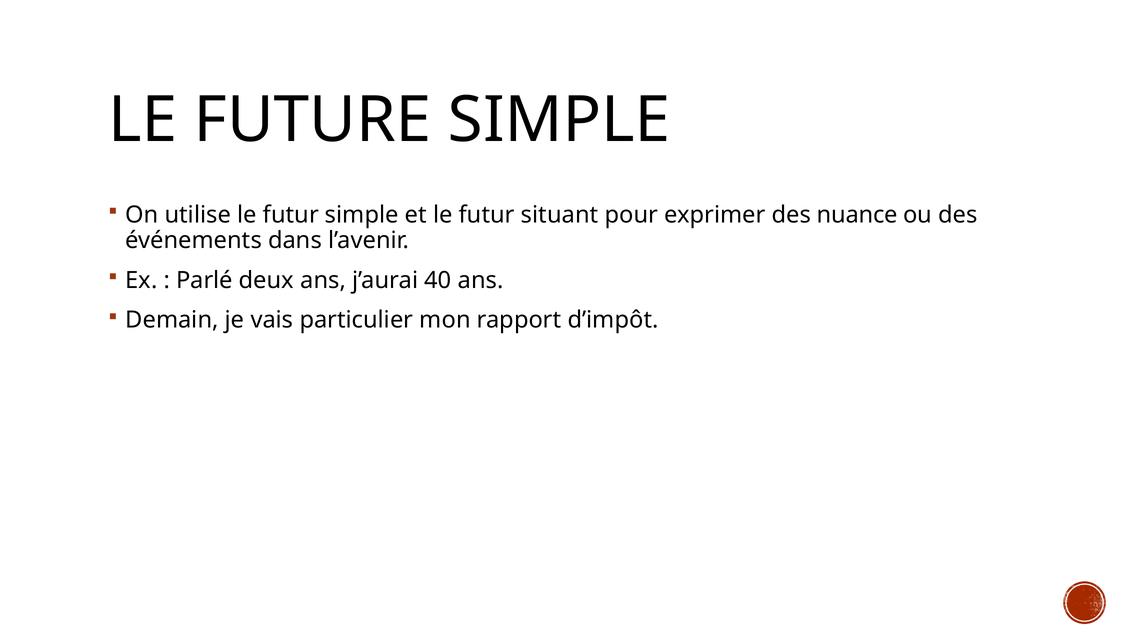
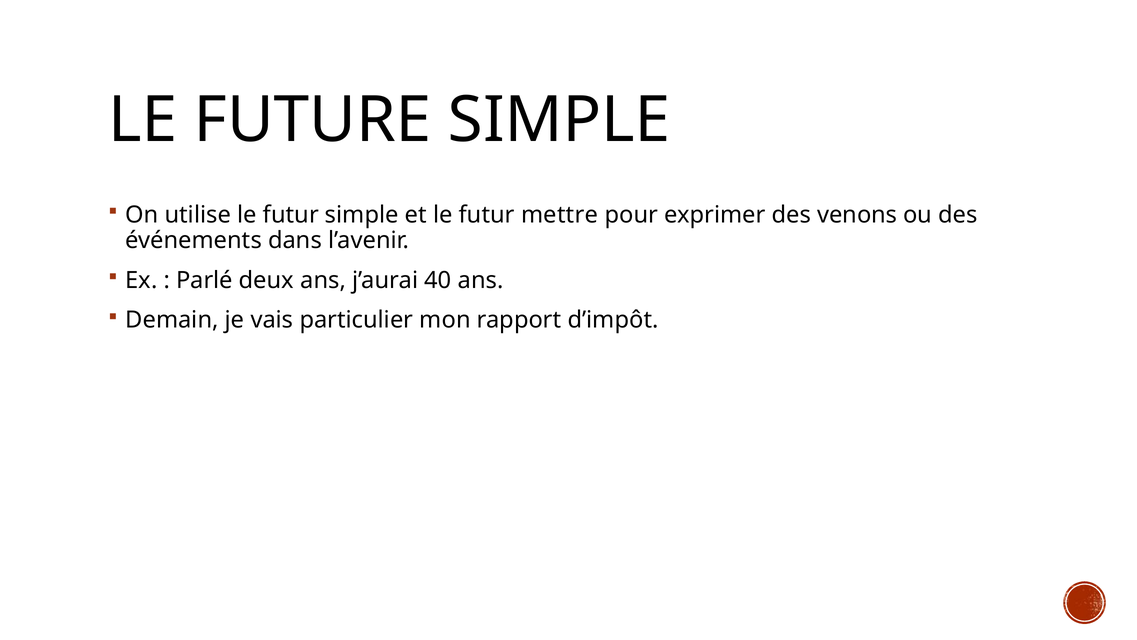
situant: situant -> mettre (560, 215)
nuance: nuance -> venons (857, 215)
